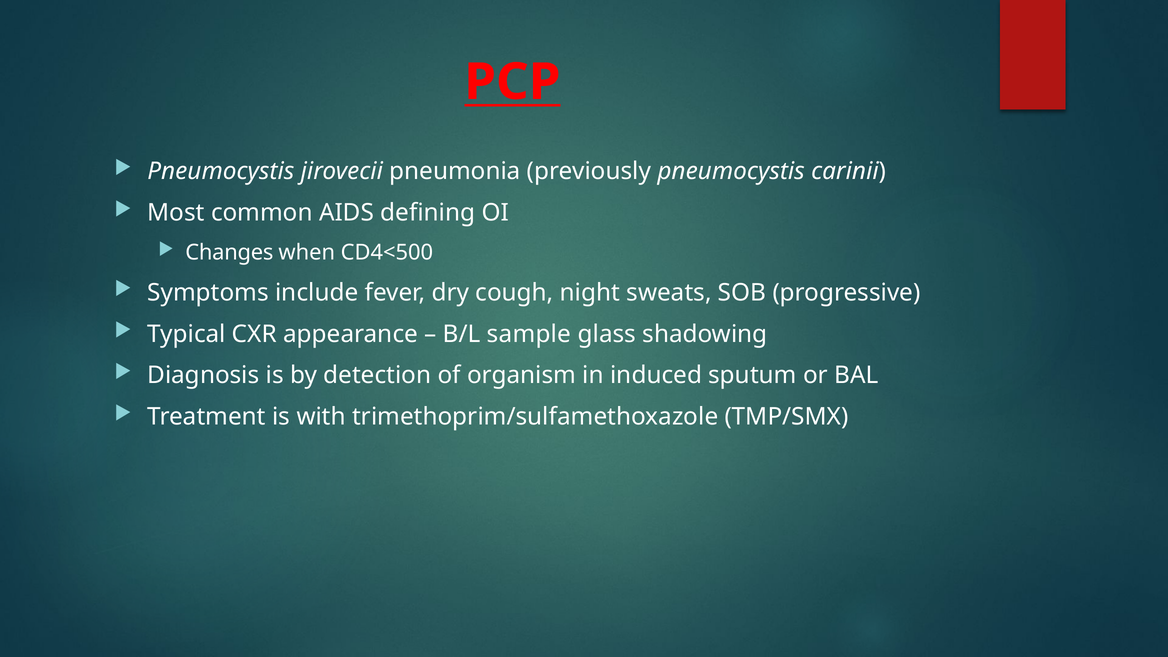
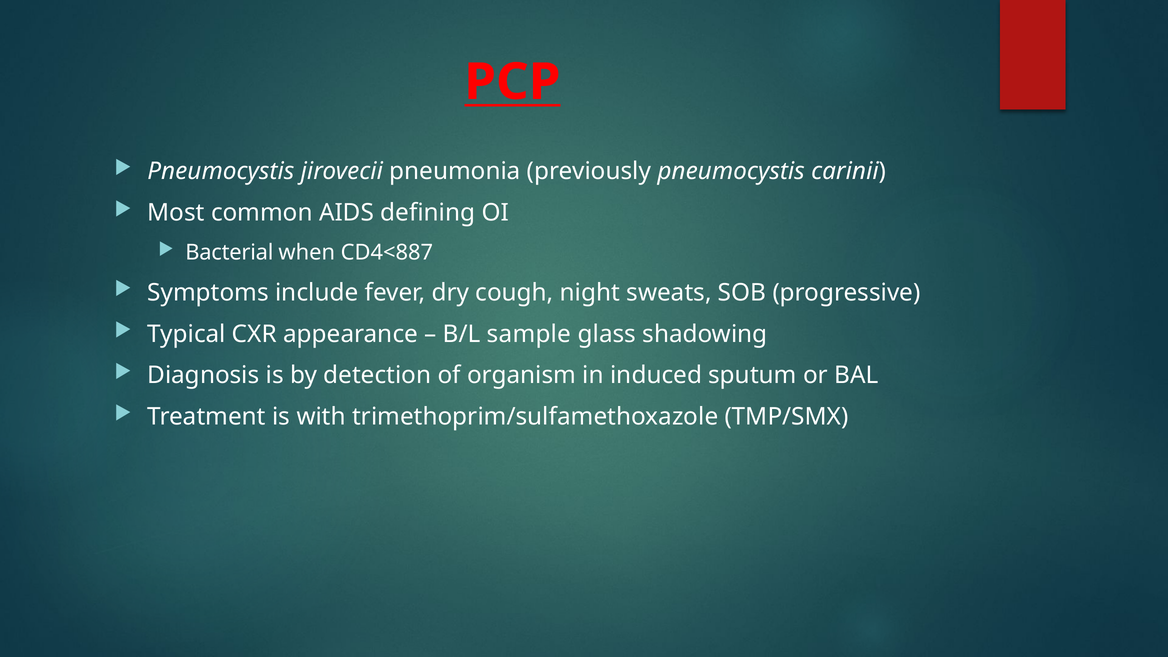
Changes: Changes -> Bacterial (229, 253)
CD4<500: CD4<500 -> CD4<887 (387, 253)
